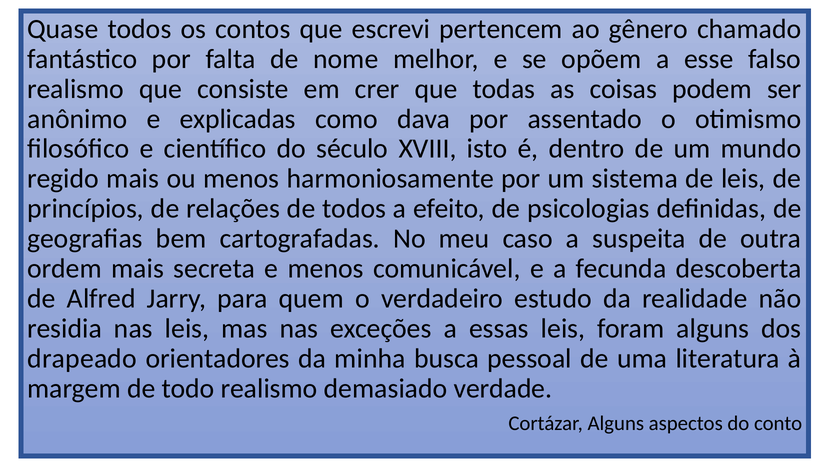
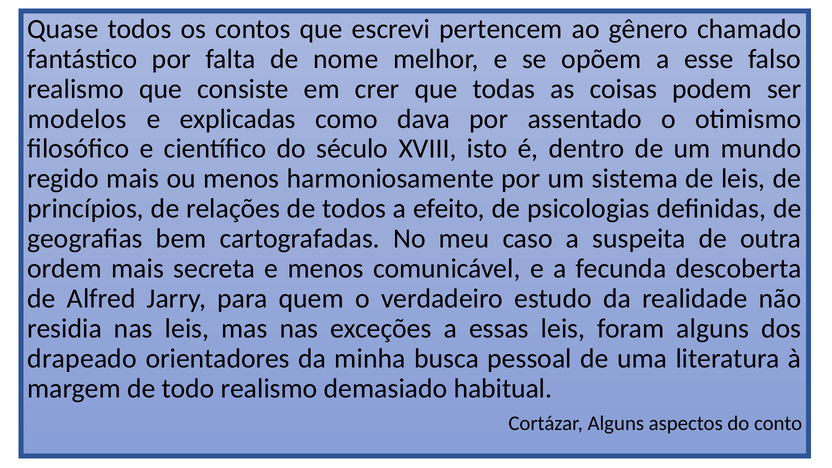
anônimo: anônimo -> modelos (77, 119)
verdade: verdade -> habitual (503, 389)
